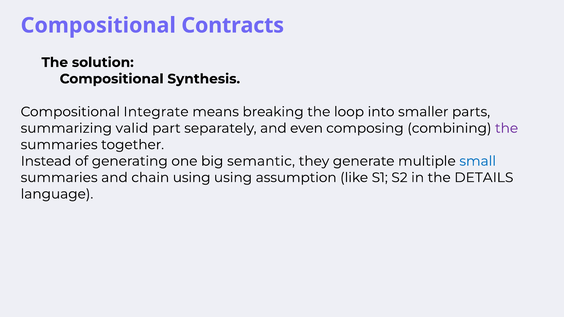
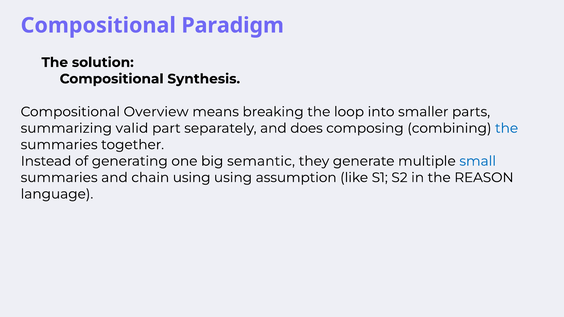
Contracts: Contracts -> Paradigm (233, 25)
Integrate: Integrate -> Overview (156, 112)
even: even -> does (307, 128)
the colour: purple -> blue (507, 128)
DETAILS: DETAILS -> REASON (484, 178)
